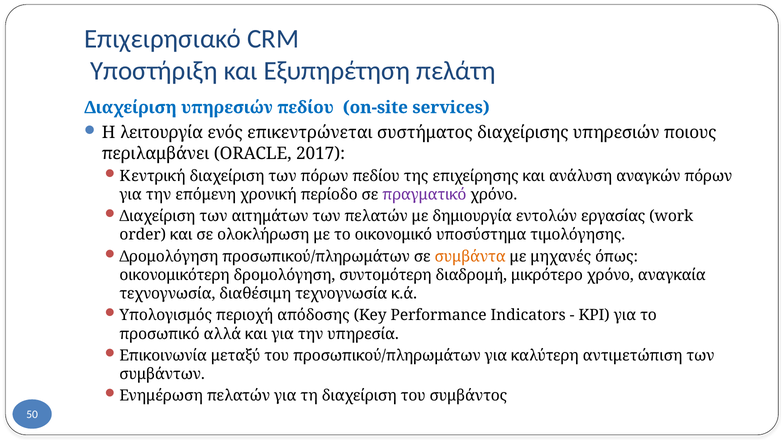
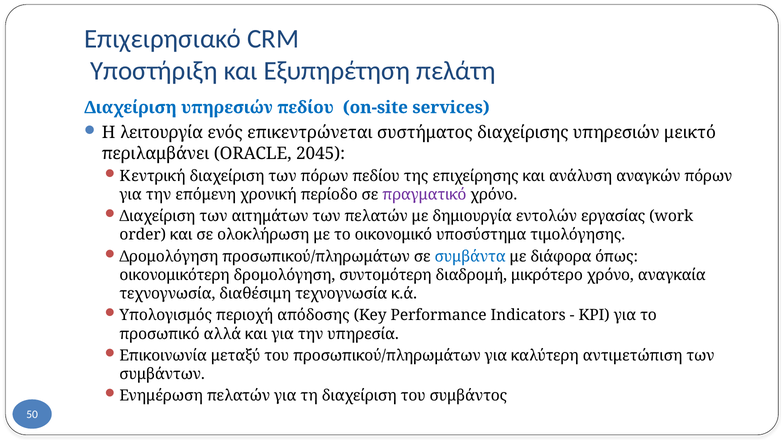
ποιους: ποιους -> μεικτό (690, 133)
2017: 2017 -> 2045 (321, 153)
συμβάντα colour: orange -> blue (470, 256)
μηχανές: μηχανές -> διάφορα (561, 256)
